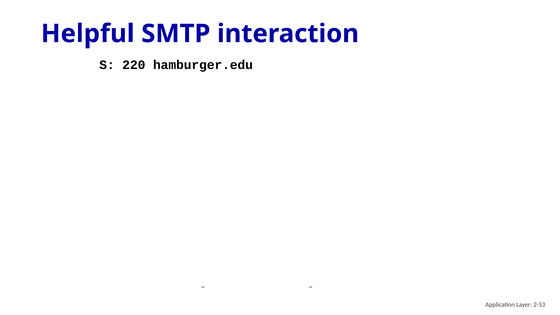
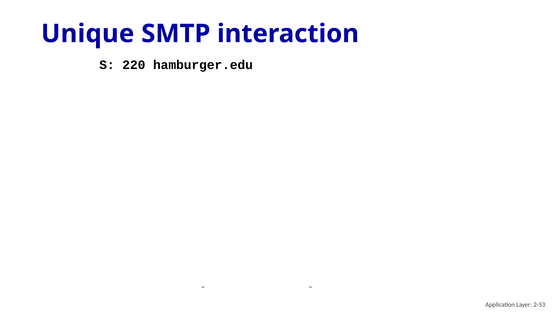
Helpful: Helpful -> Unique (88, 34)
